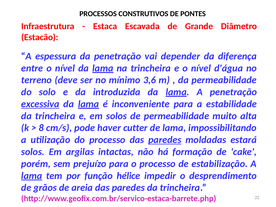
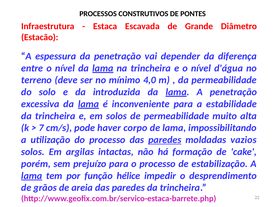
3,6: 3,6 -> 4,0 (150, 80)
excessiva underline: present -> none (40, 104)
8: 8 -> 7 (41, 128)
cutter: cutter -> corpo (135, 128)
estará: estará -> vazios (244, 140)
